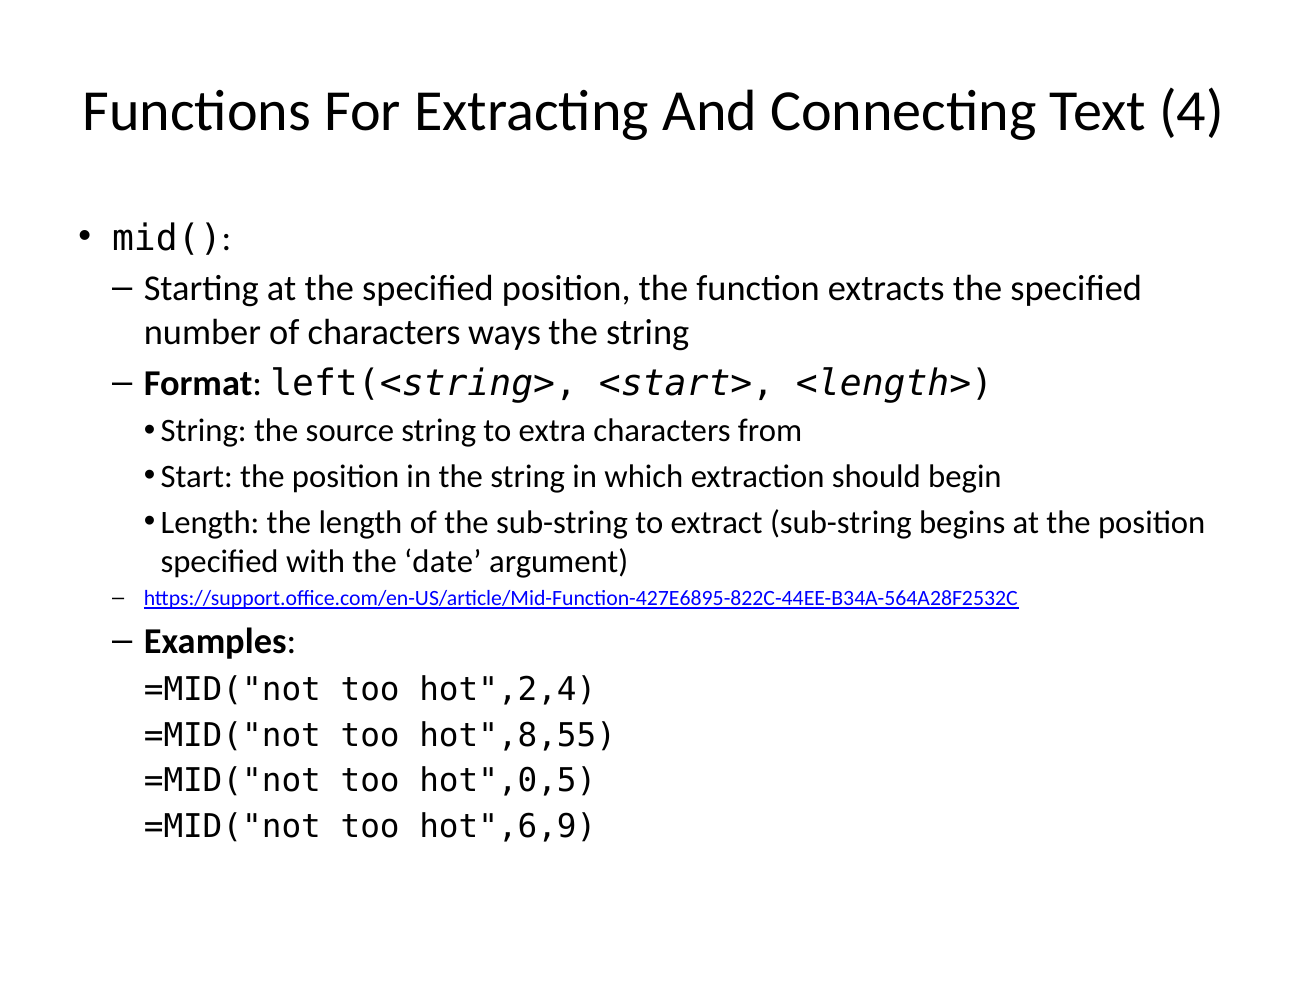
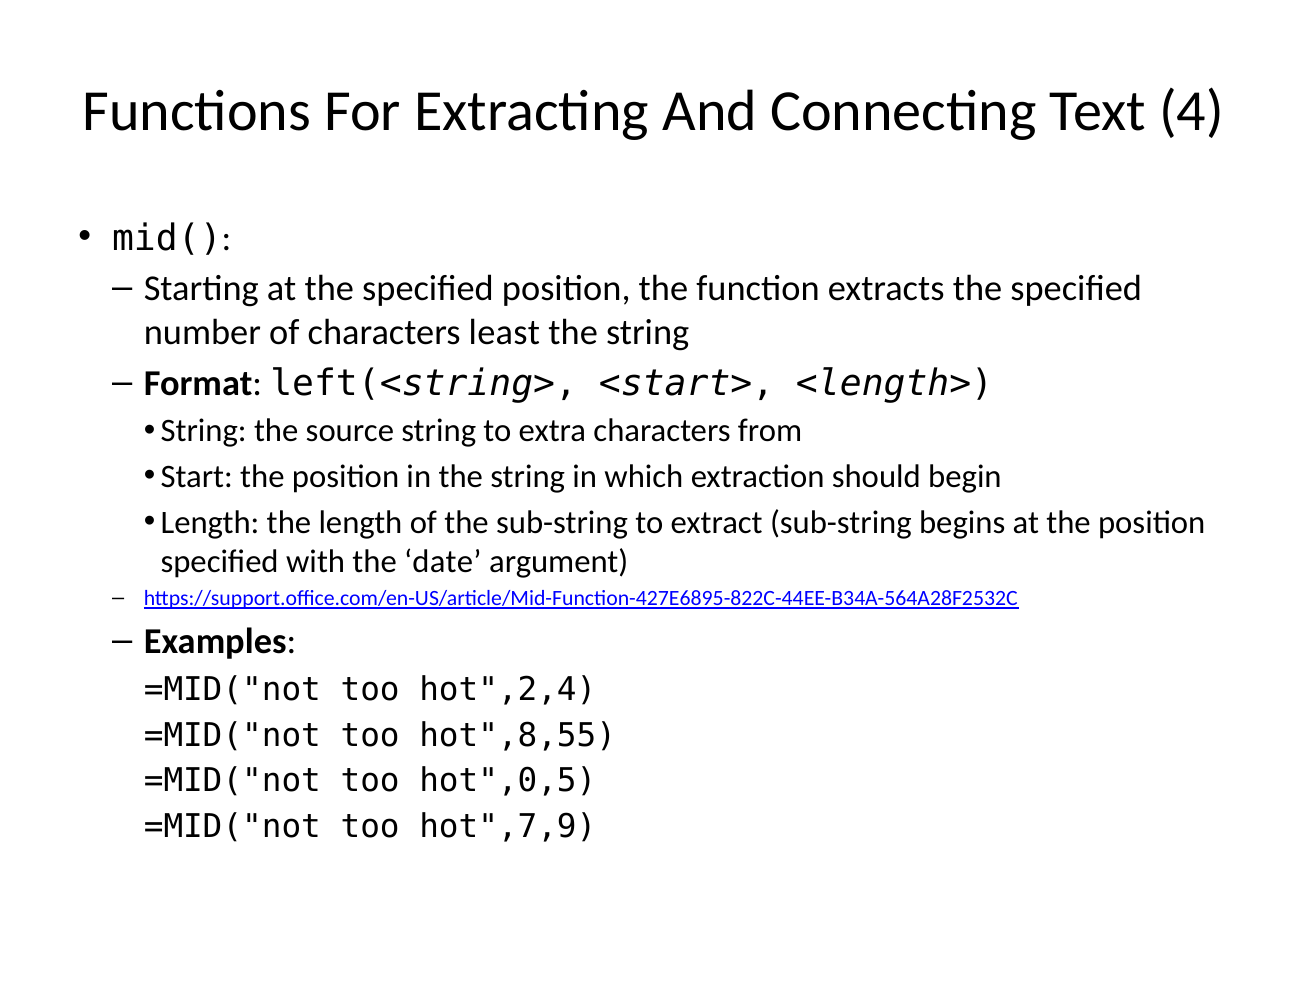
ways: ways -> least (504, 333)
hot",6,9: hot",6,9 -> hot",7,9 (508, 827)
